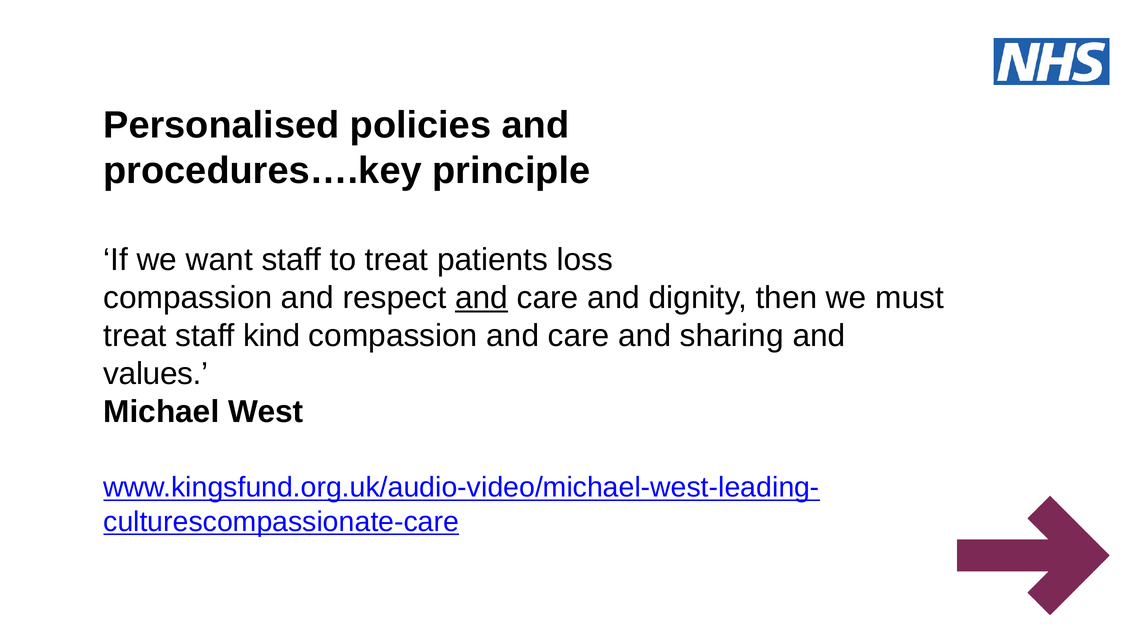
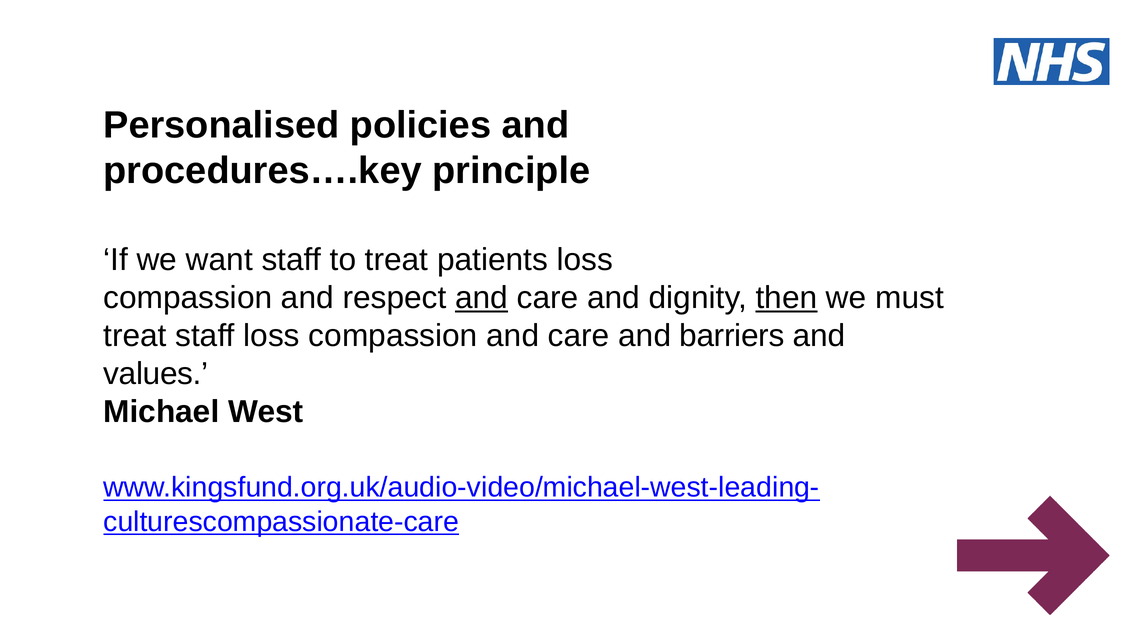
then underline: none -> present (786, 298)
staff kind: kind -> loss (272, 336)
sharing: sharing -> barriers (732, 336)
